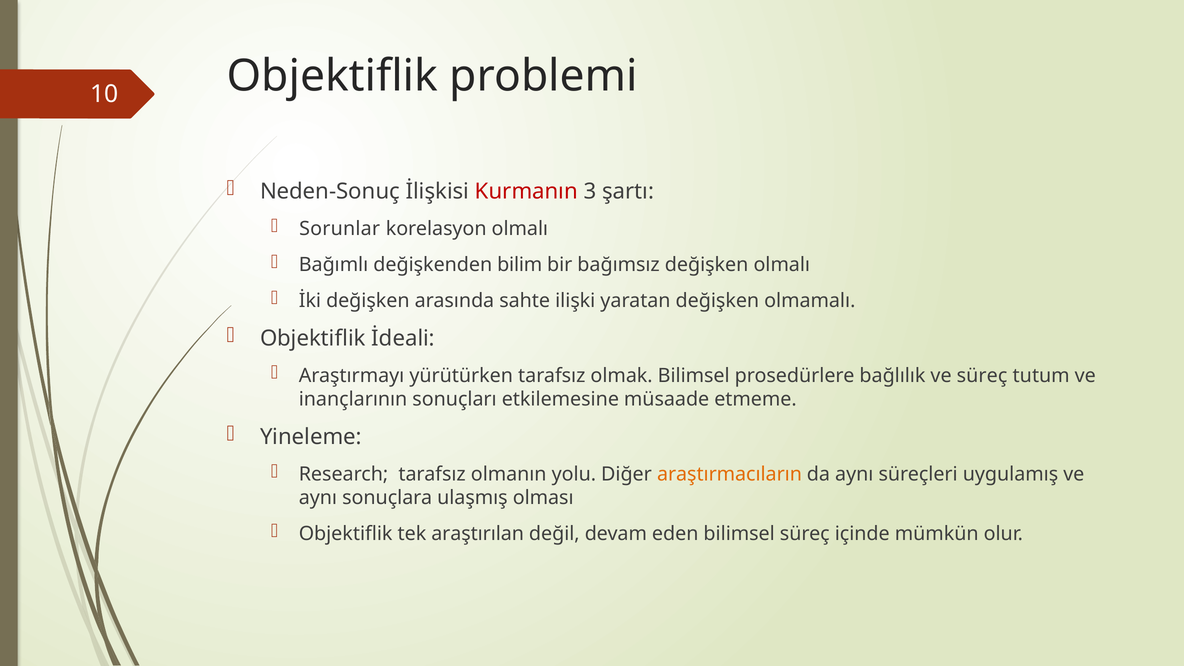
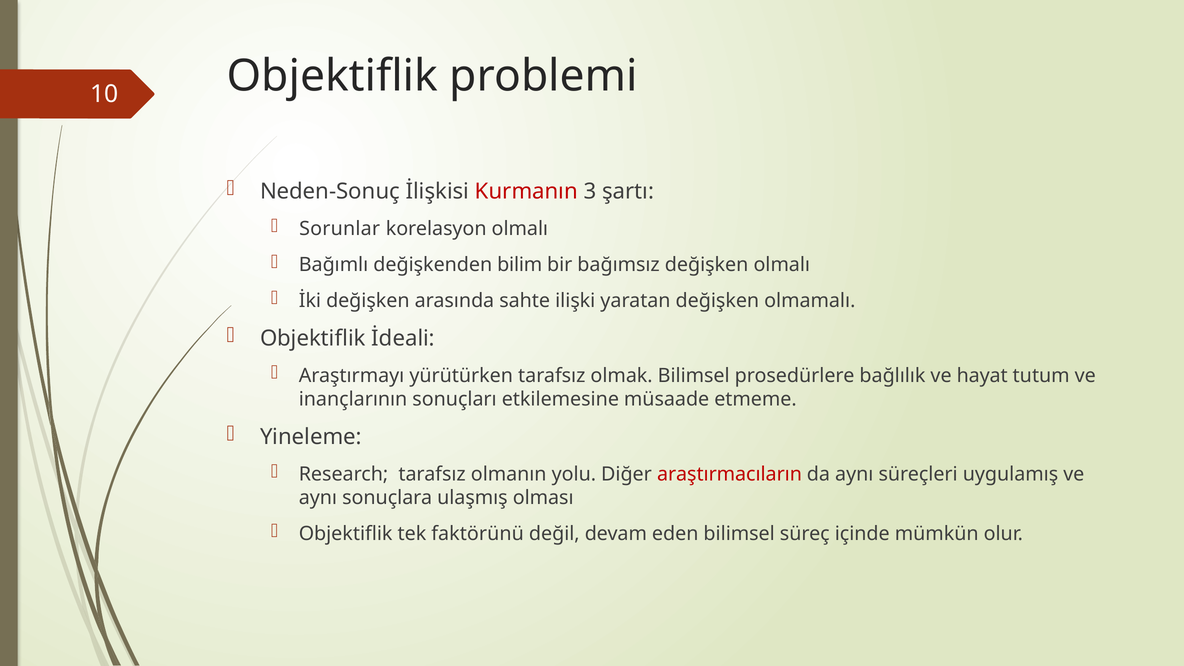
ve süreç: süreç -> hayat (982, 376)
araştırmacıların colour: orange -> red (729, 474)
araştırılan: araştırılan -> faktörünü (478, 534)
